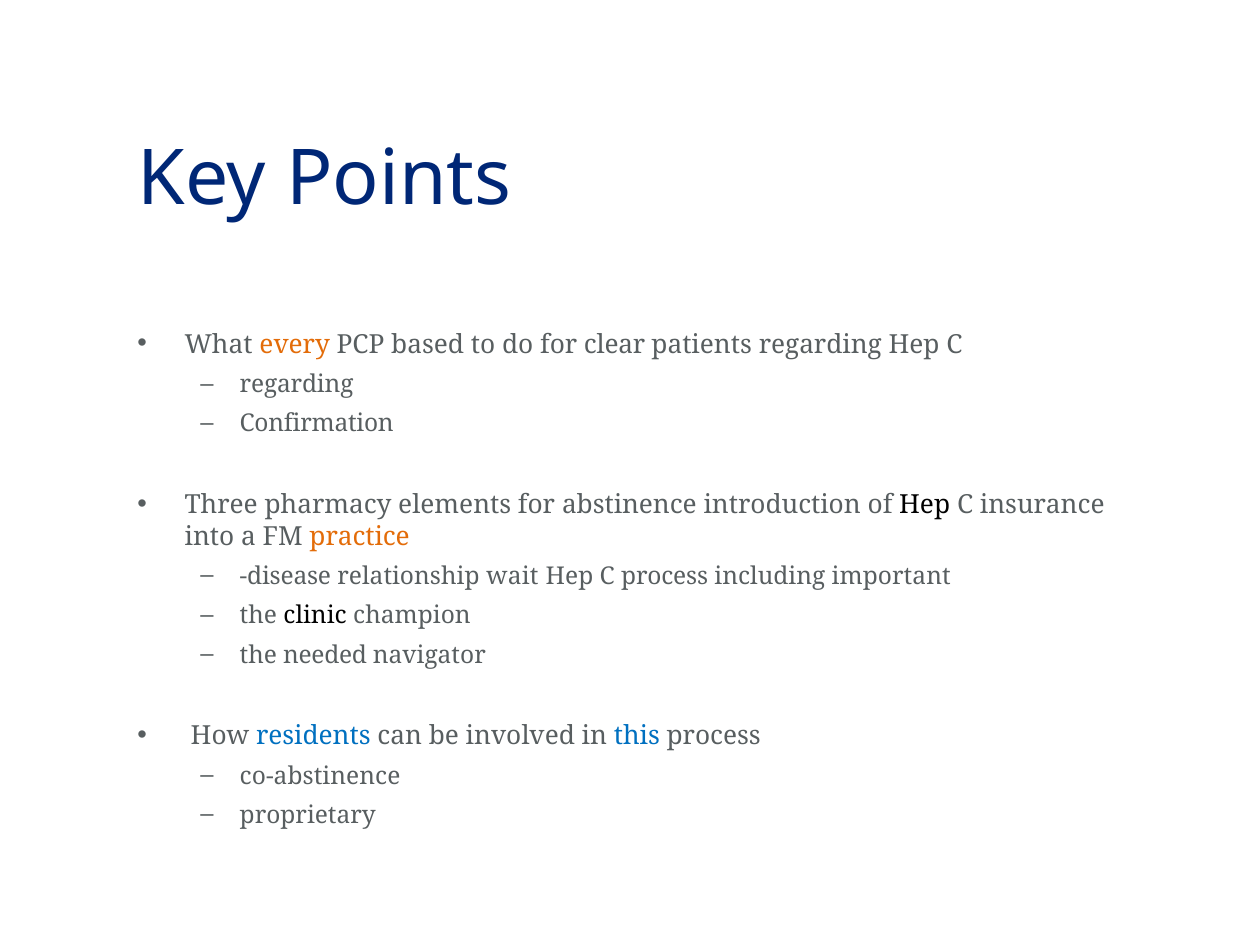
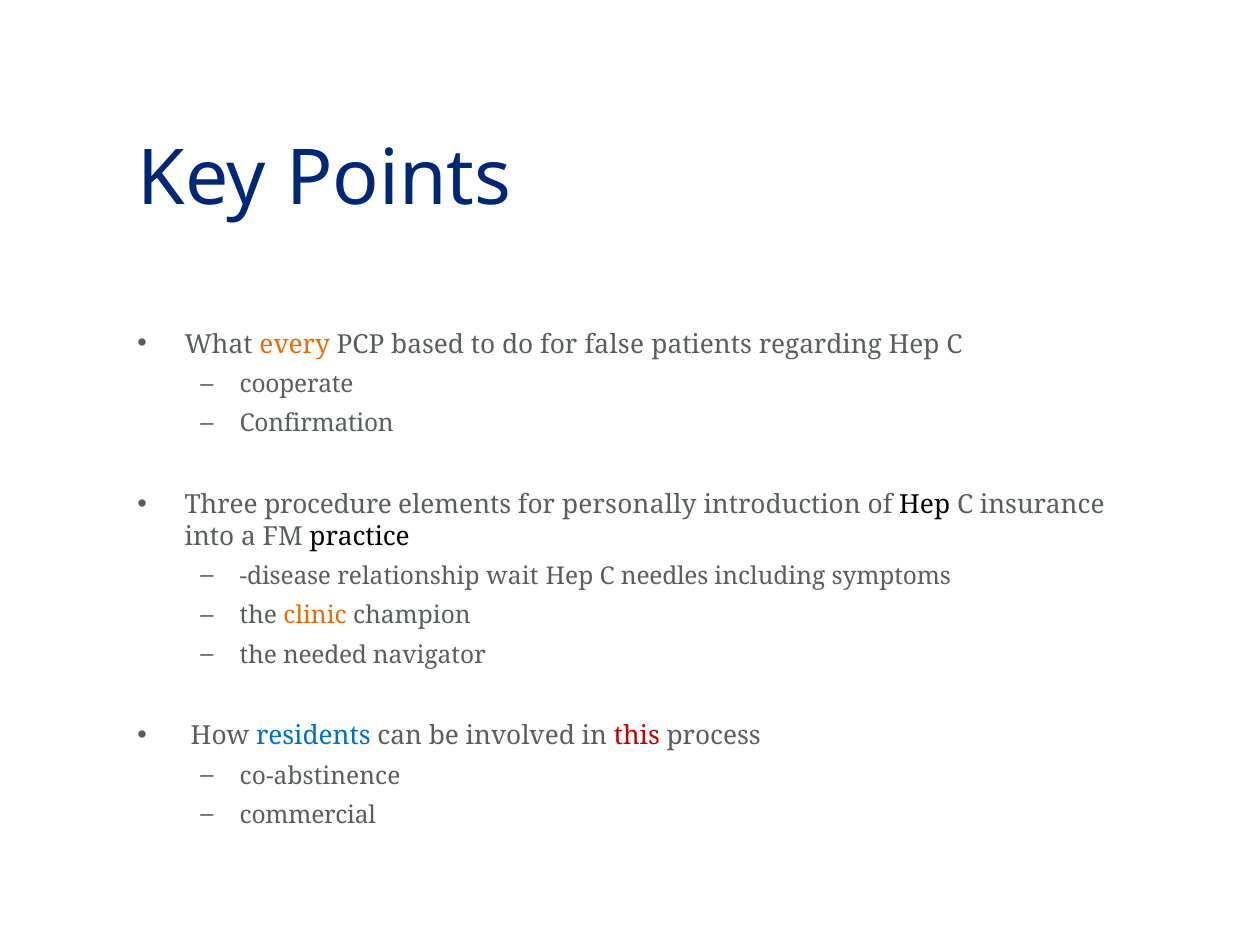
clear: clear -> false (614, 344)
regarding: regarding -> cooperate (297, 385)
pharmacy: pharmacy -> procedure (328, 505)
abstinence: abstinence -> personally (629, 505)
practice colour: orange -> black (360, 536)
C process: process -> needles (665, 577)
important: important -> symptoms (891, 577)
clinic colour: black -> orange (315, 616)
this colour: blue -> red (637, 736)
proprietary: proprietary -> commercial (308, 815)
